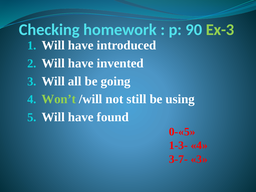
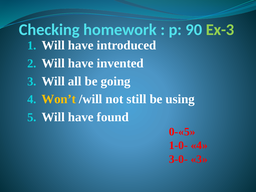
Won’t colour: light green -> yellow (59, 99)
1-3-: 1-3- -> 1-0- (178, 145)
3-7-: 3-7- -> 3-0- (178, 159)
